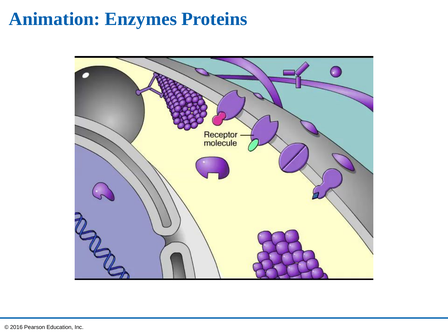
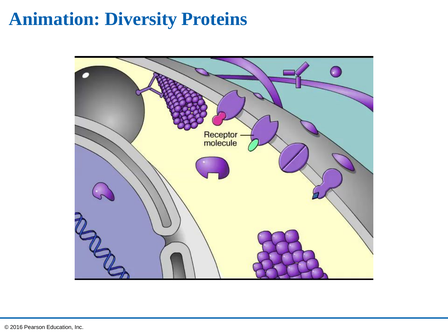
Enzymes: Enzymes -> Diversity (141, 19)
